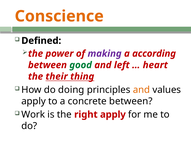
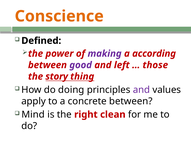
good colour: green -> purple (81, 65)
heart: heart -> those (155, 65)
their: their -> story (57, 77)
and colour: orange -> purple (141, 90)
Work: Work -> Mind (33, 115)
right apply: apply -> clean (113, 115)
